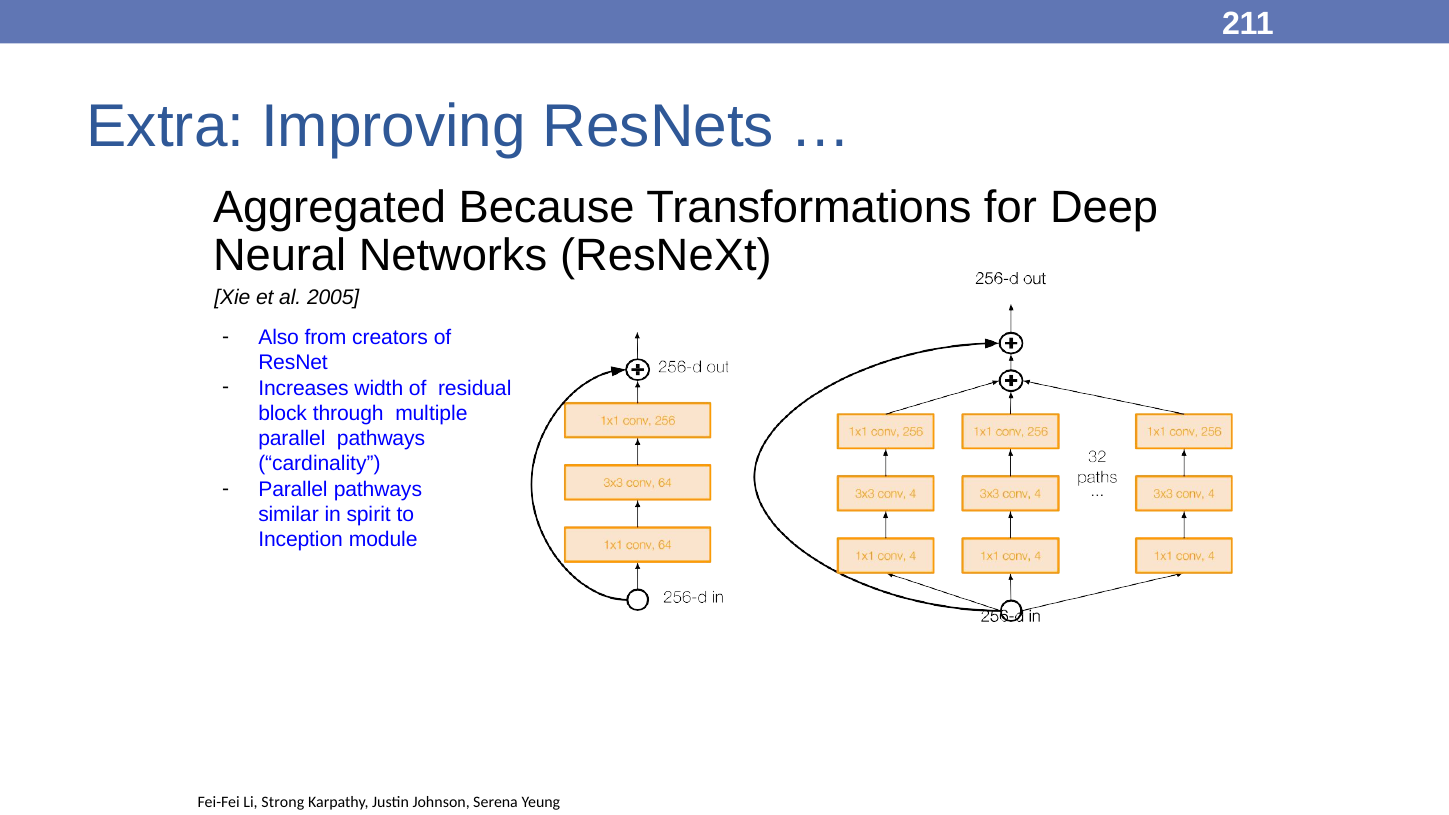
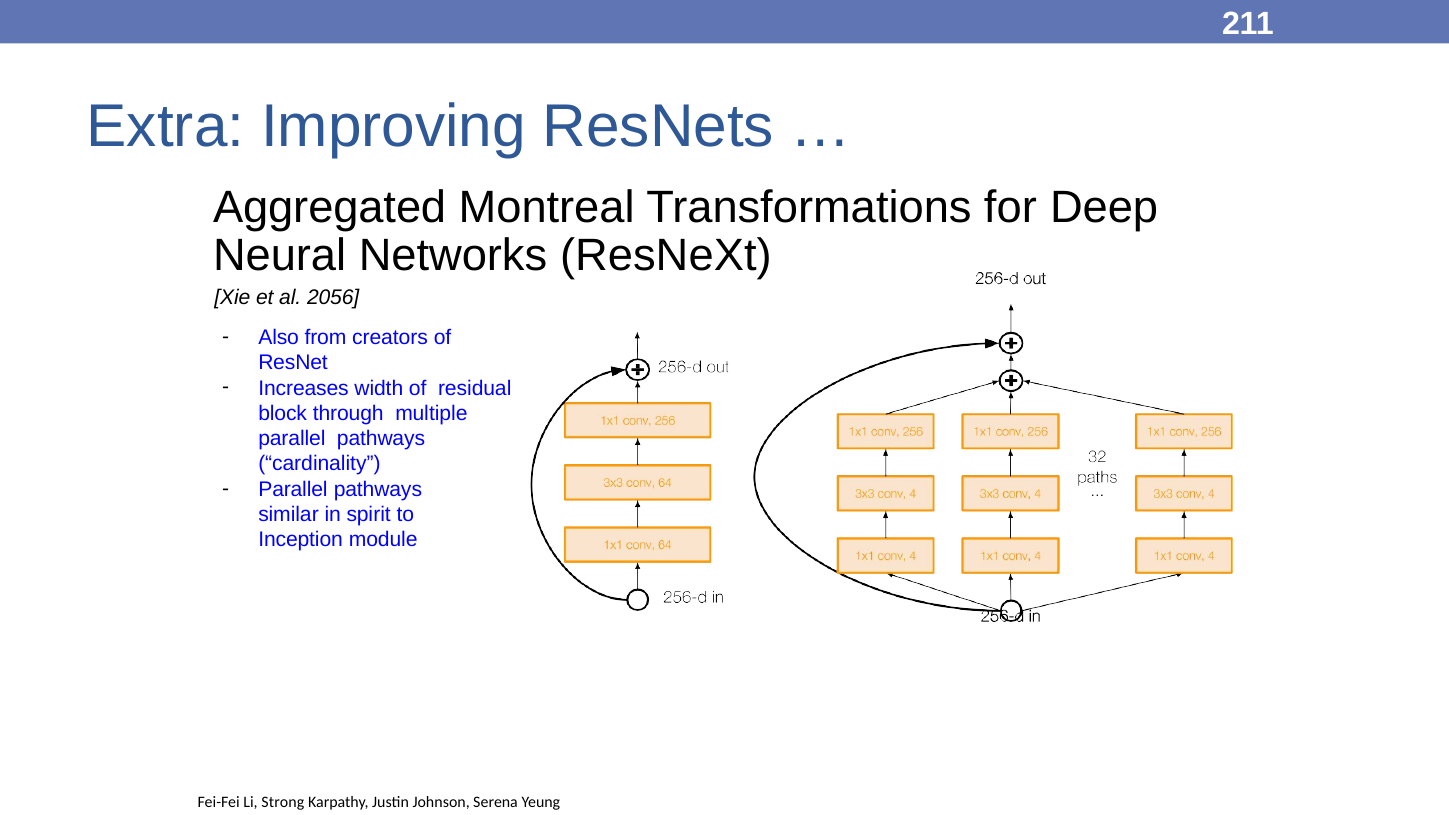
Because: Because -> Montreal (547, 207)
2005: 2005 -> 2056 (333, 298)
